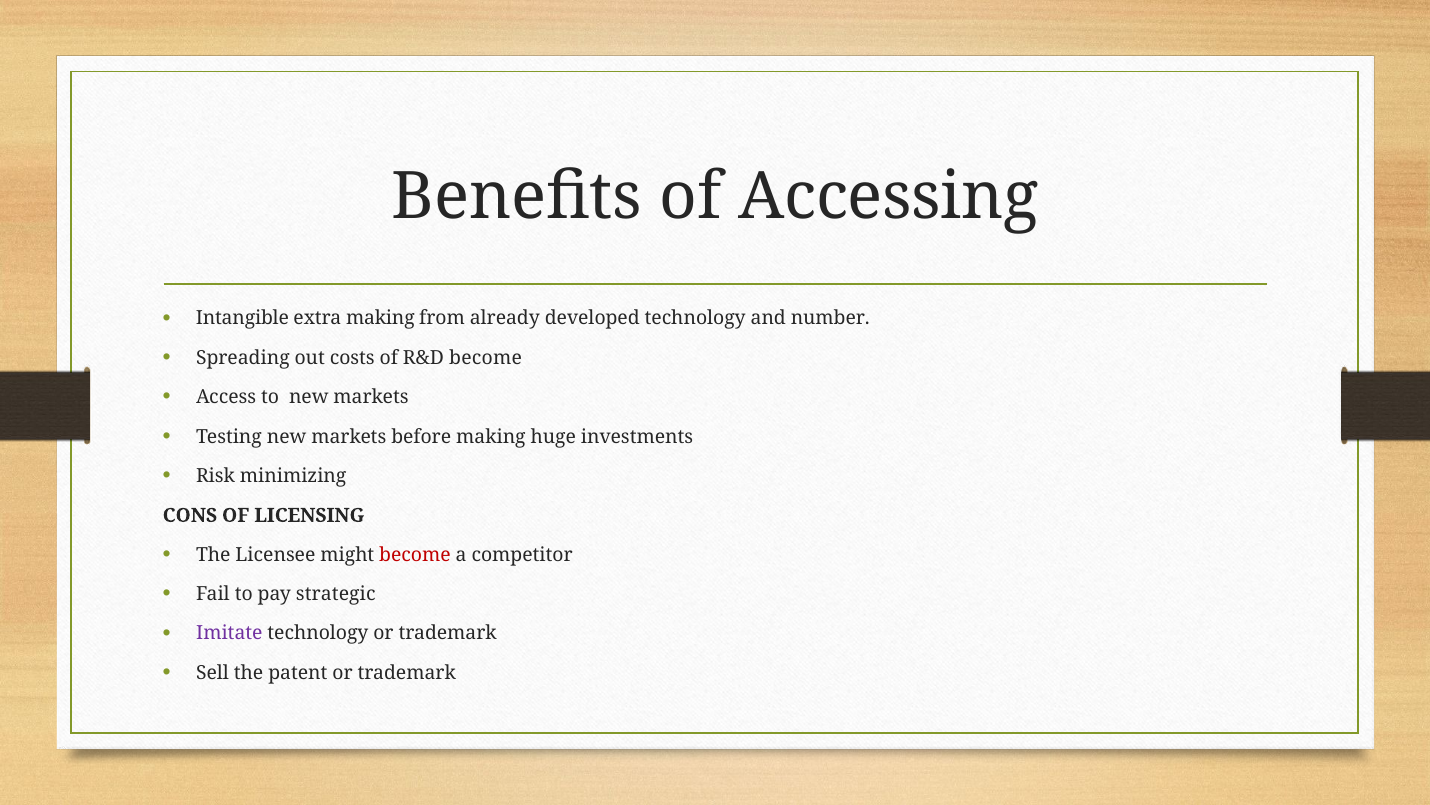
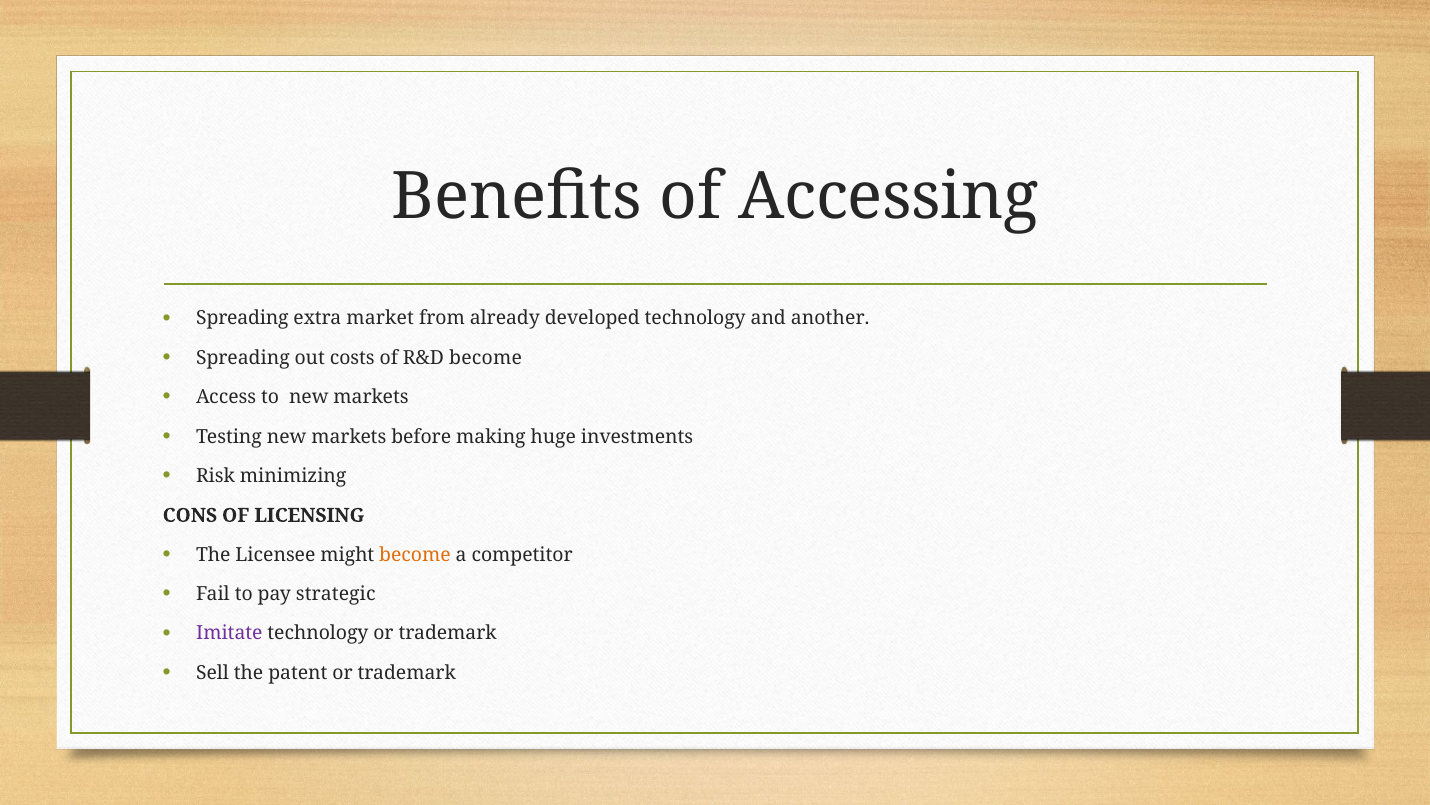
Intangible: Intangible -> Spreading (242, 318)
extra making: making -> market (380, 318)
number: number -> another (830, 318)
become colour: red -> orange (415, 554)
